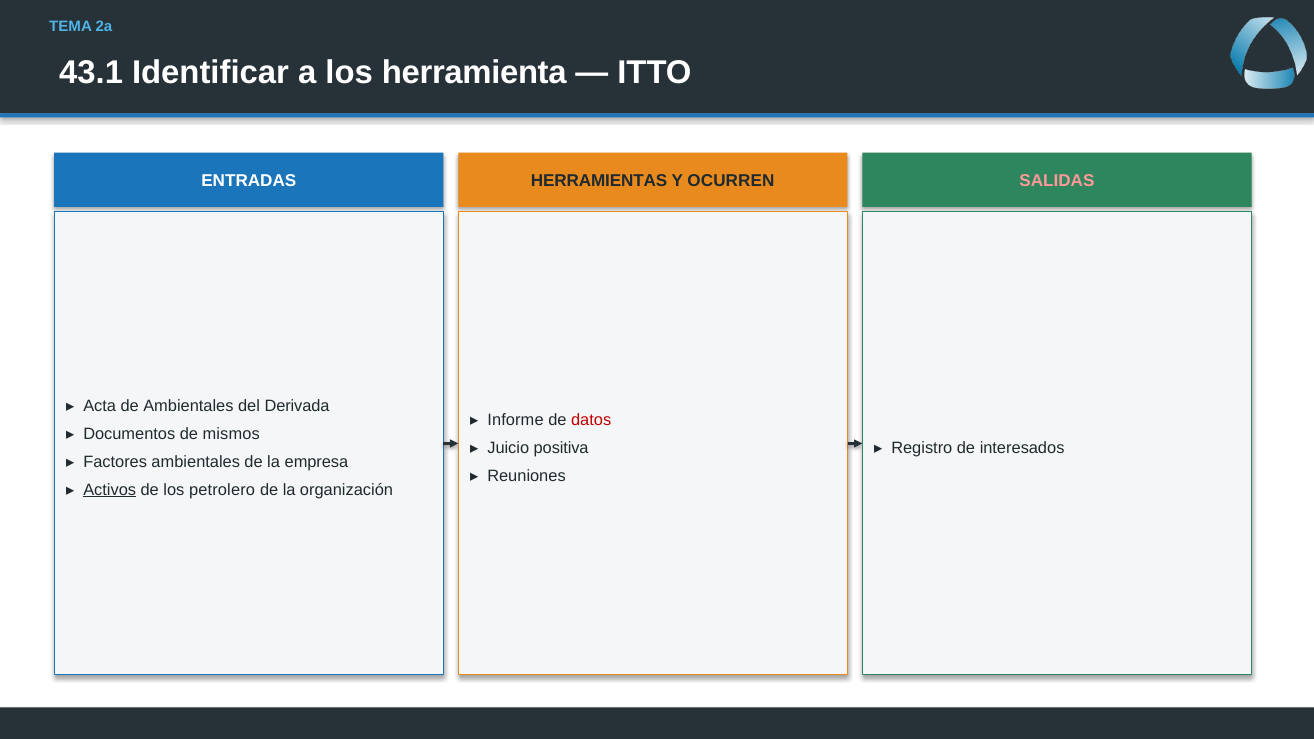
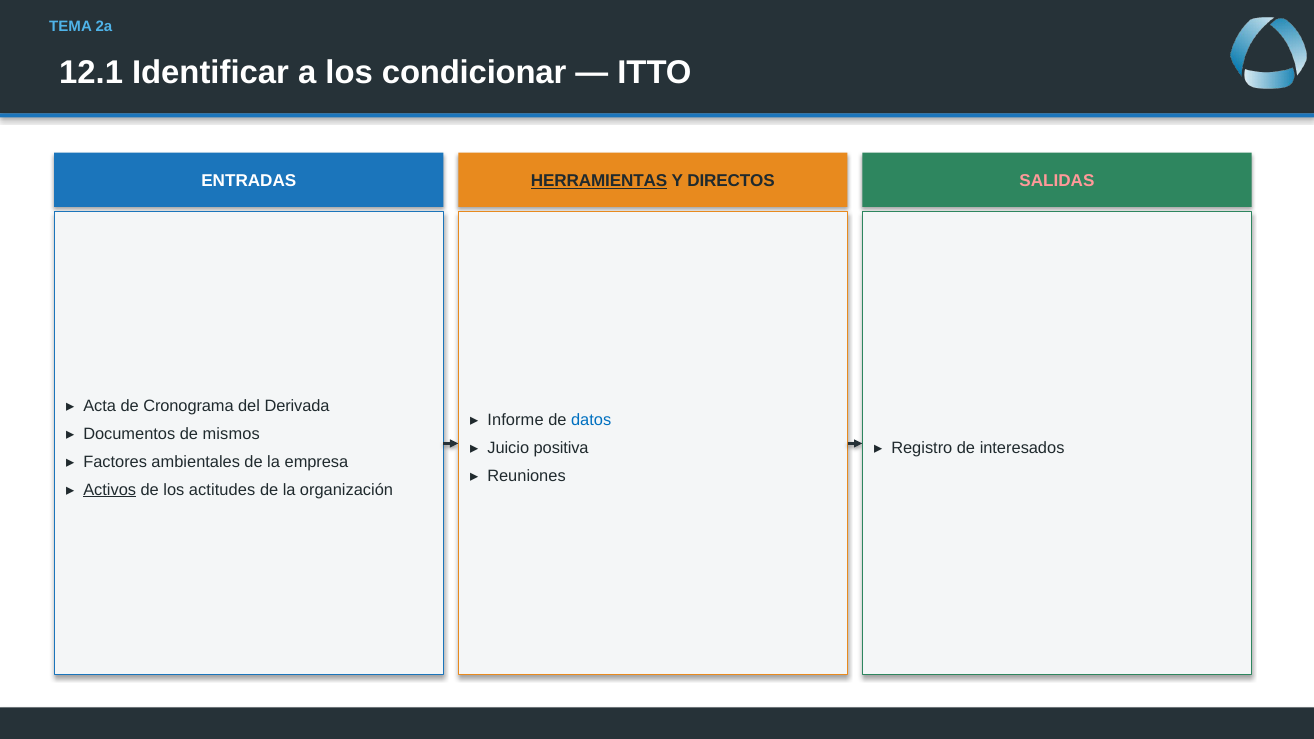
43.1: 43.1 -> 12.1 (91, 72)
herramienta: herramienta -> condicionar (474, 72)
HERRAMIENTAS underline: none -> present (599, 181)
OCURREN: OCURREN -> DIRECTOS (731, 181)
de Ambientales: Ambientales -> Cronograma (188, 406)
datos colour: red -> blue (591, 420)
petrolero: petrolero -> actitudes (222, 490)
